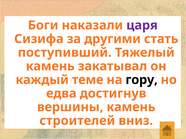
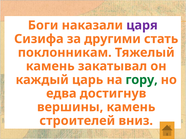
поступивший: поступивший -> поклонникам (65, 53)
теме: теме -> царь (88, 80)
гору colour: black -> green (142, 80)
